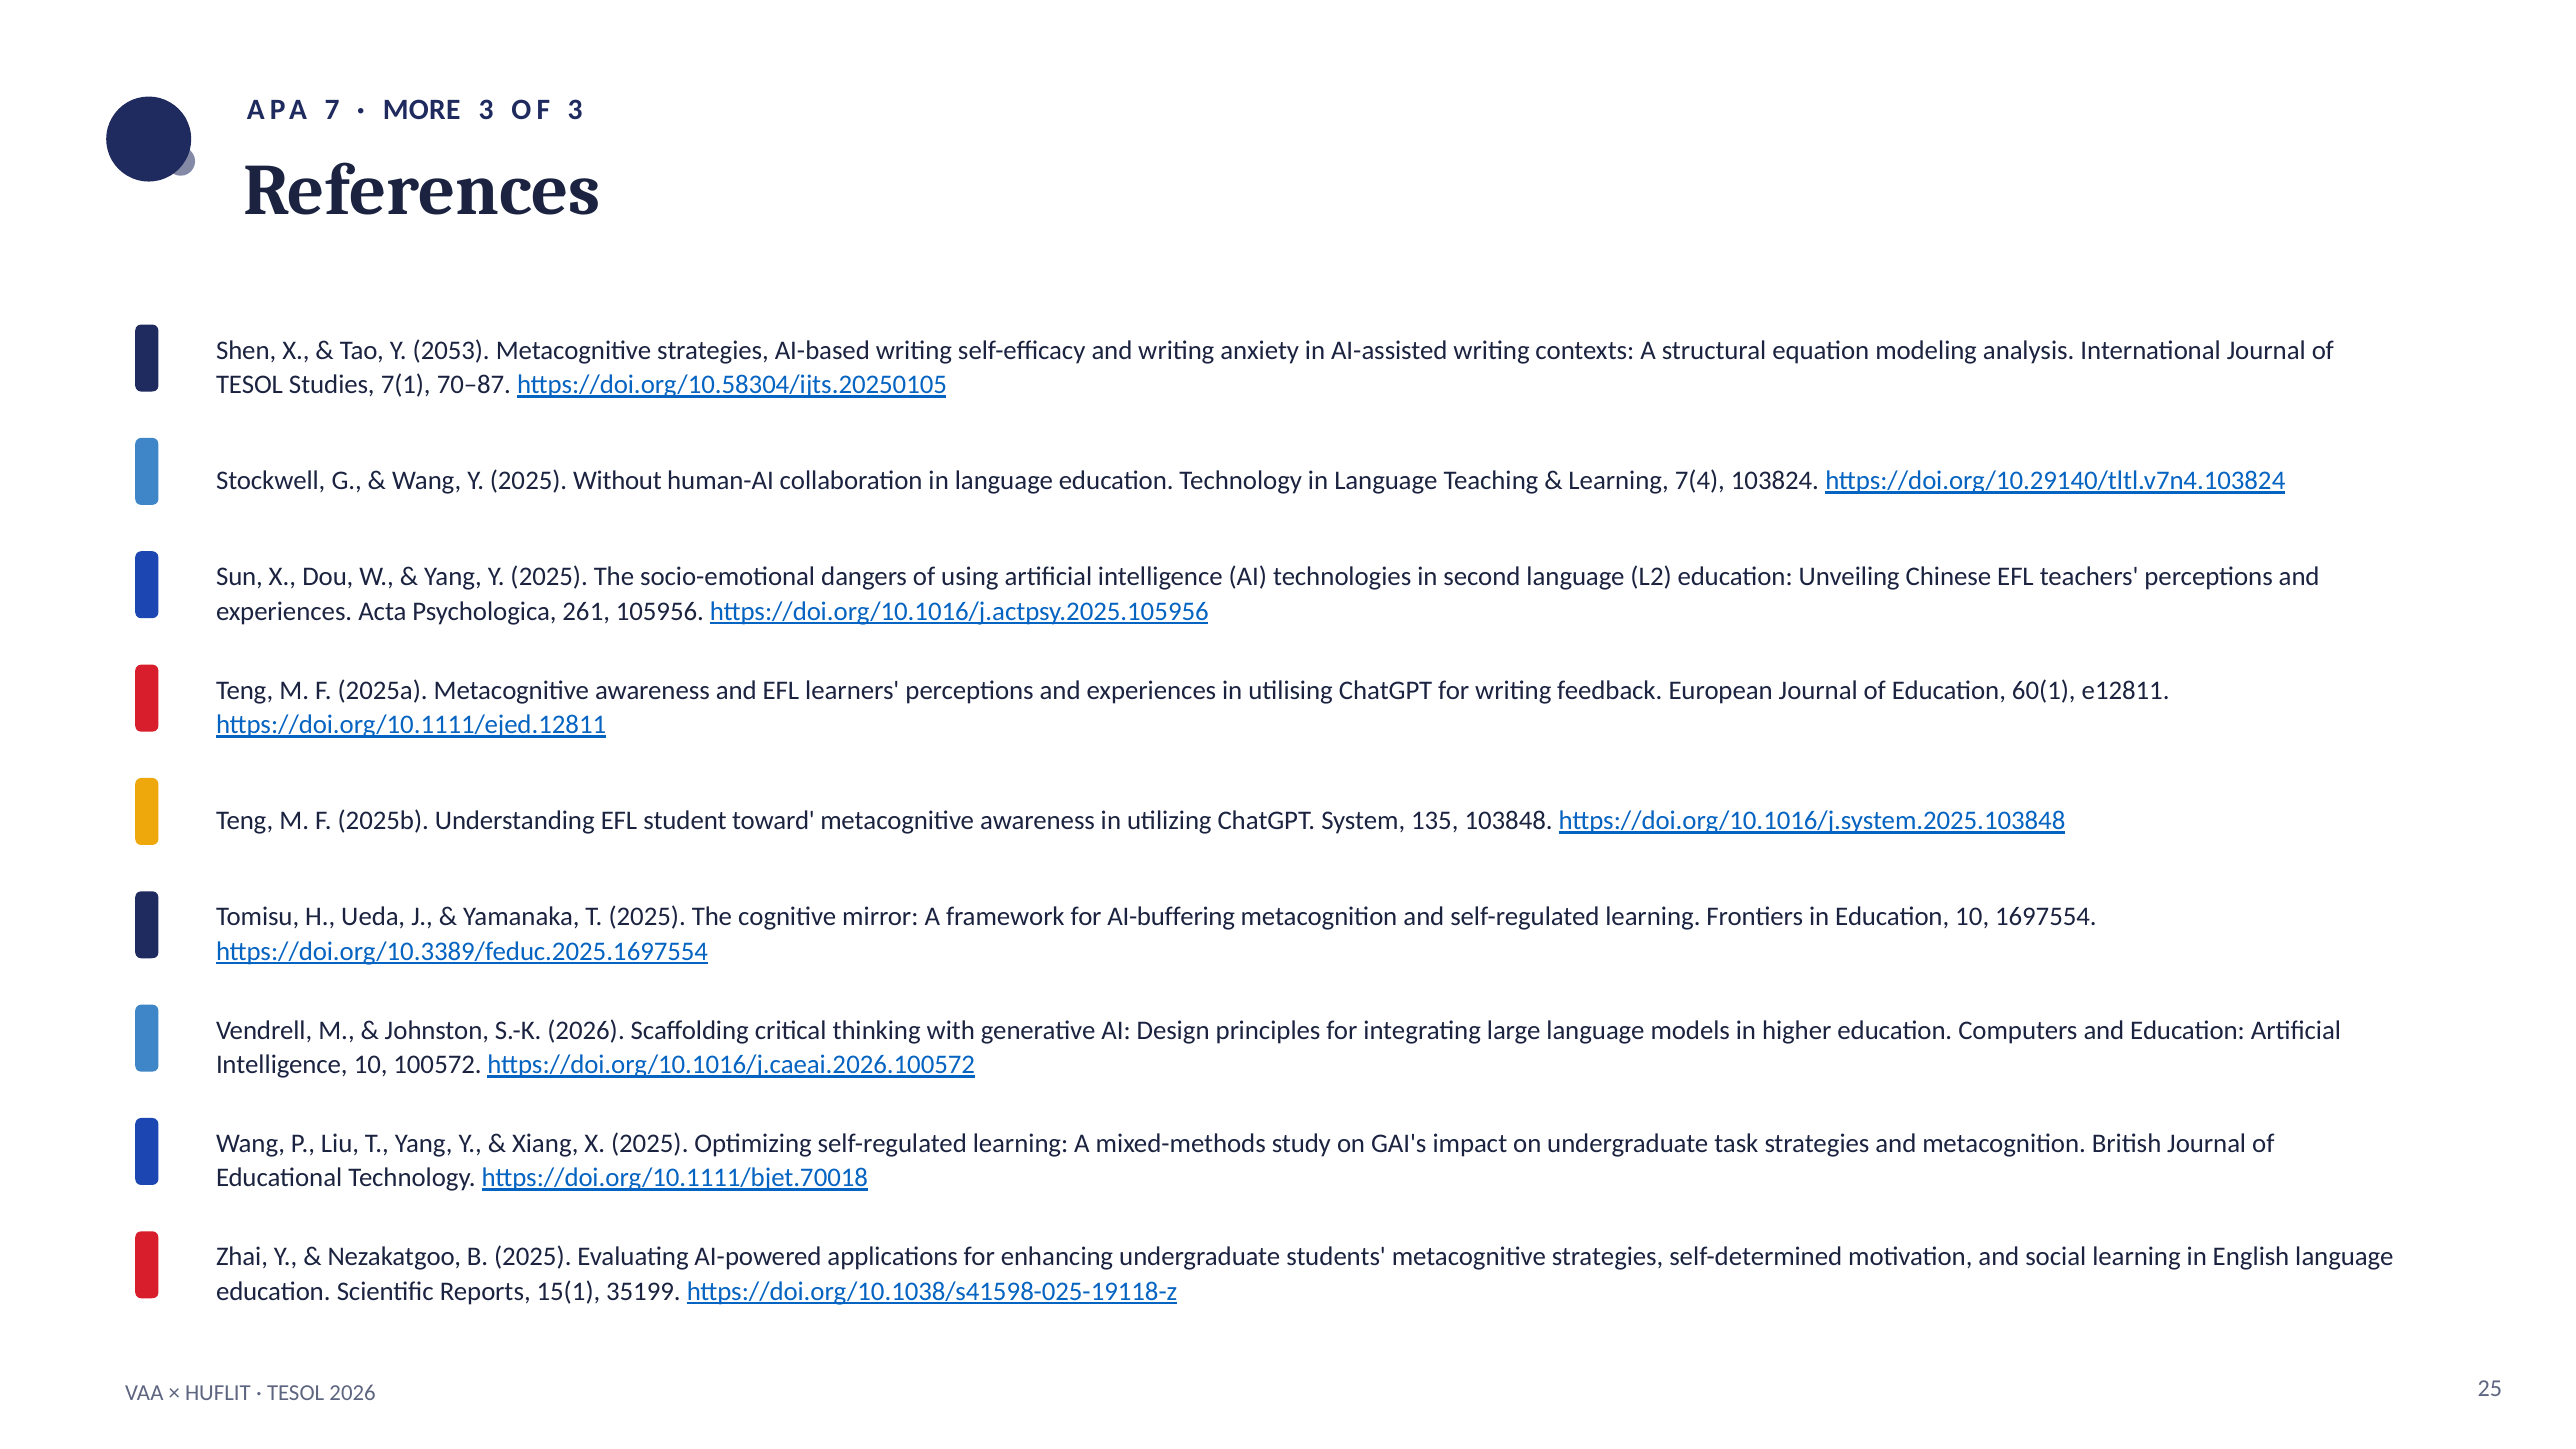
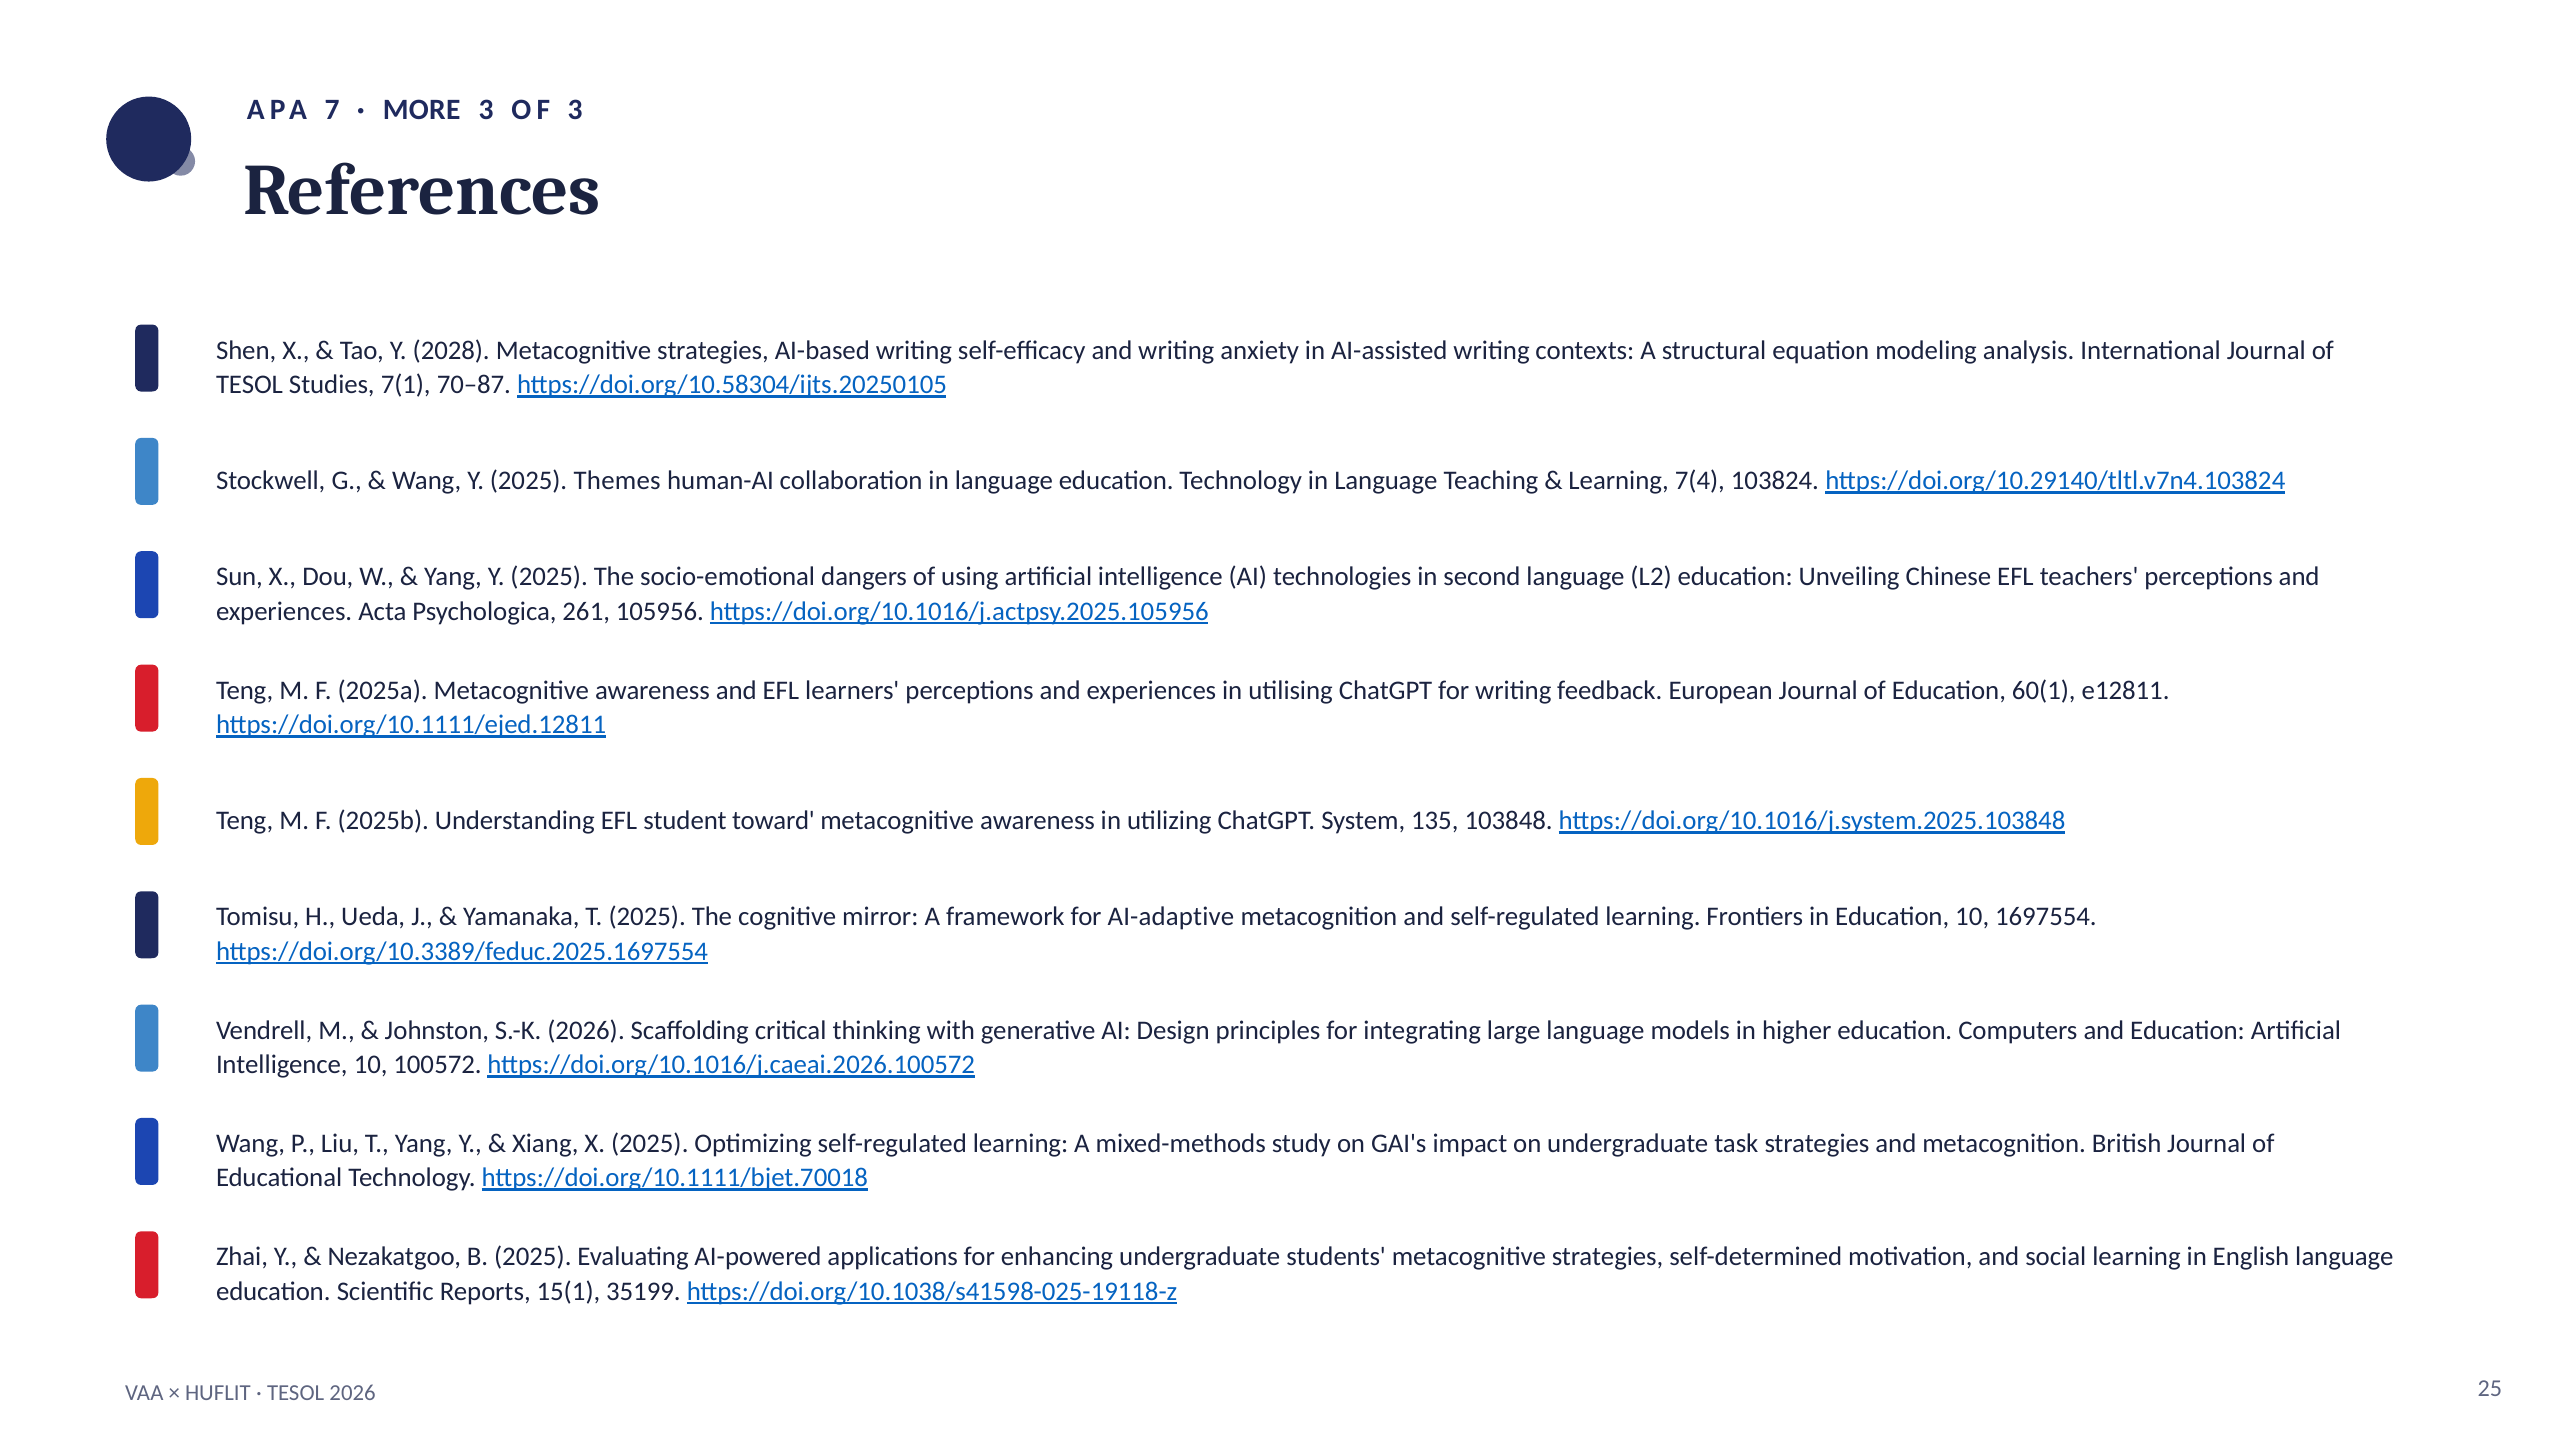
2053: 2053 -> 2028 (451, 350)
Without: Without -> Themes (617, 481)
AI-buffering: AI-buffering -> AI-adaptive (1171, 917)
